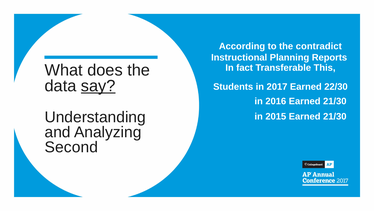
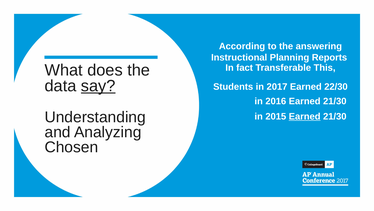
contradict: contradict -> answering (319, 46)
Earned underline: none -> present (305, 116)
Second: Second -> Chosen (71, 147)
